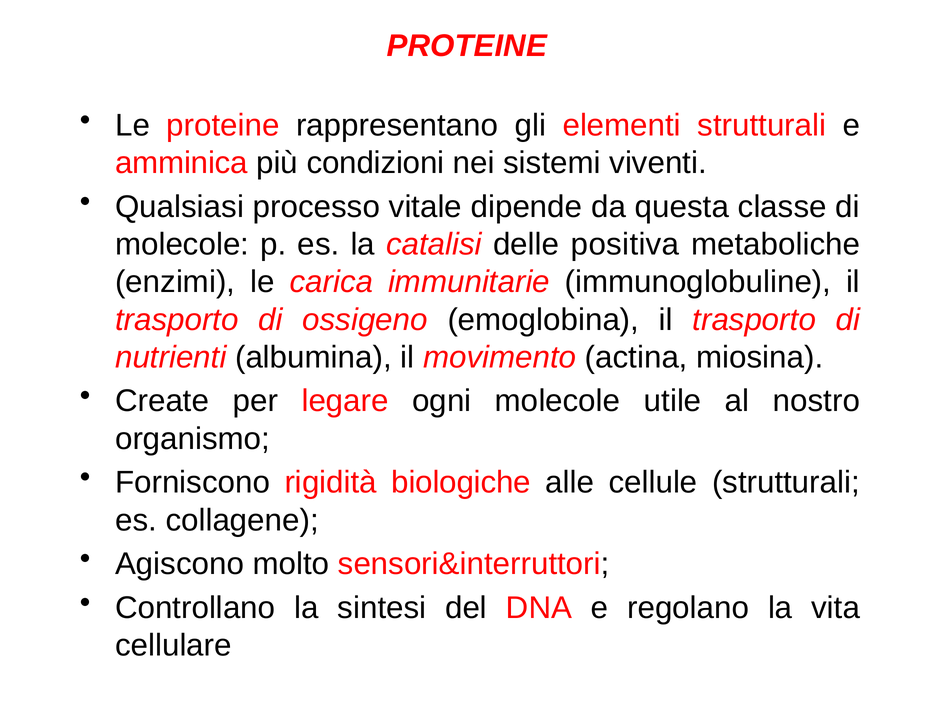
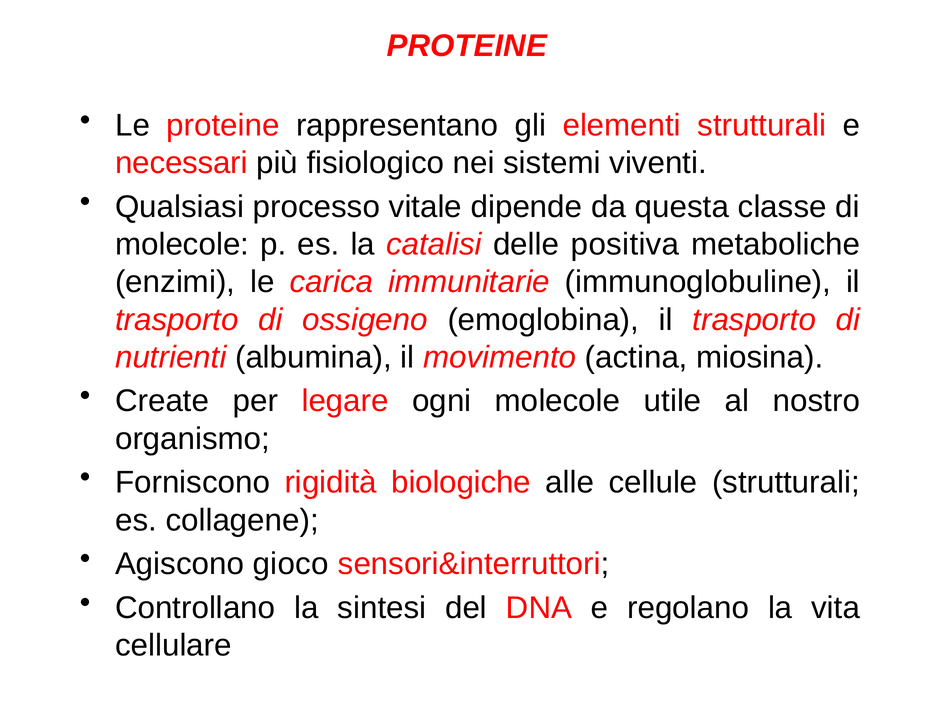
amminica: amminica -> necessari (181, 163)
condizioni: condizioni -> fisiologico (375, 163)
molto: molto -> gioco (291, 564)
